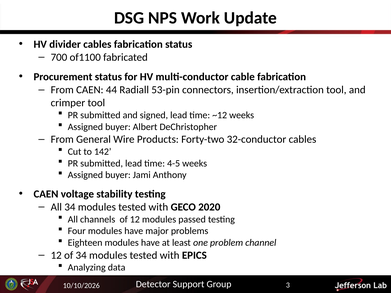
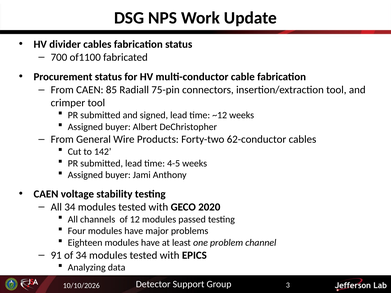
44: 44 -> 85 (111, 90)
53-pin: 53-pin -> 75-pin (166, 90)
32-conductor: 32-conductor -> 62-conductor (257, 139)
12: 12 -> 91 (56, 255)
